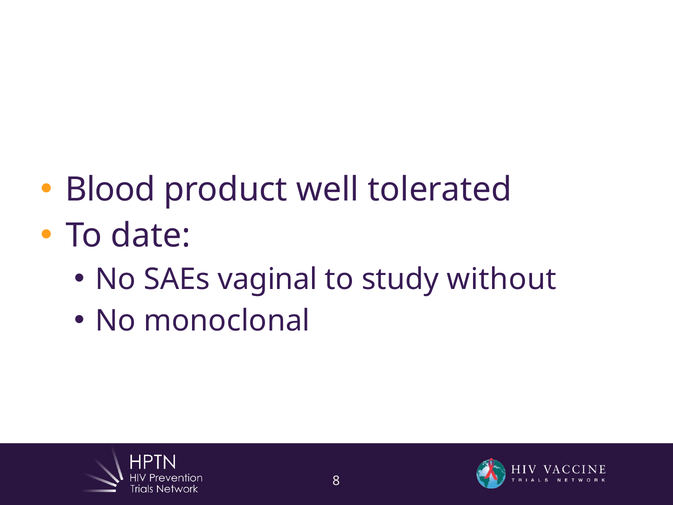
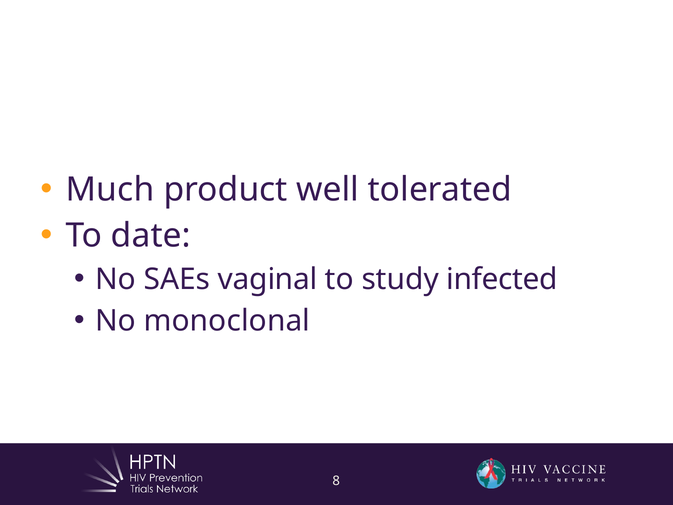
Blood: Blood -> Much (110, 190)
without: without -> infected (502, 279)
